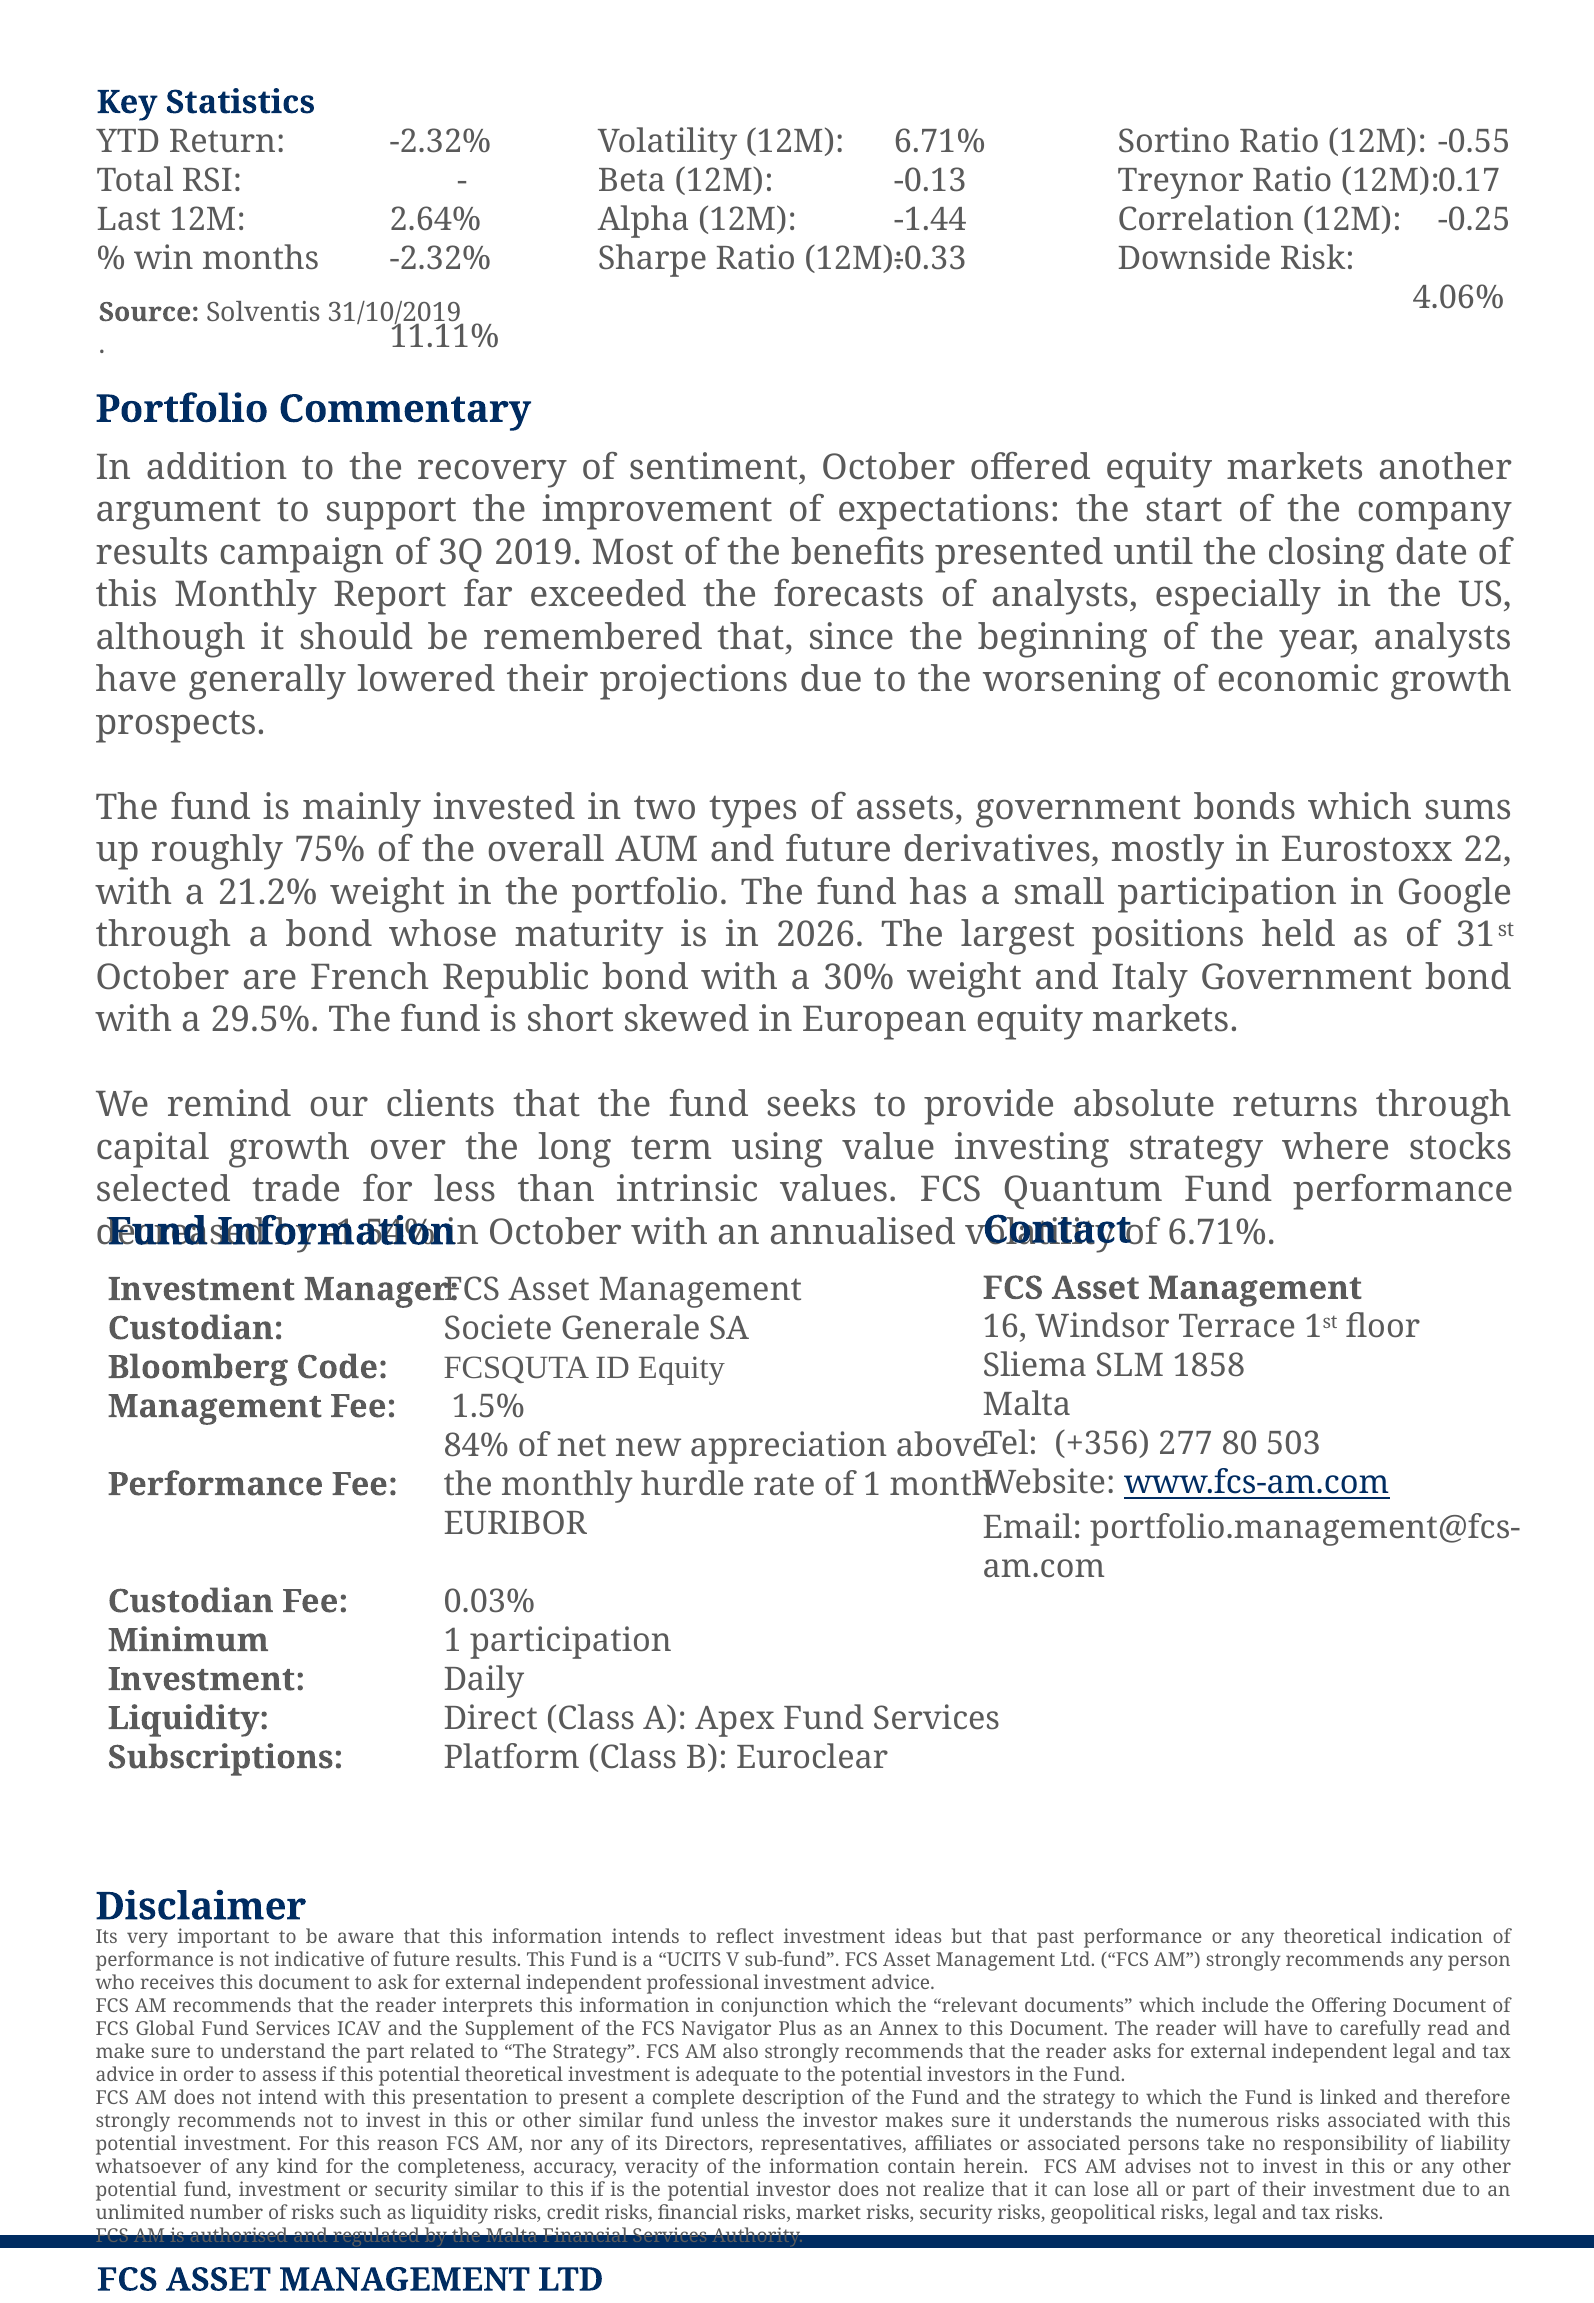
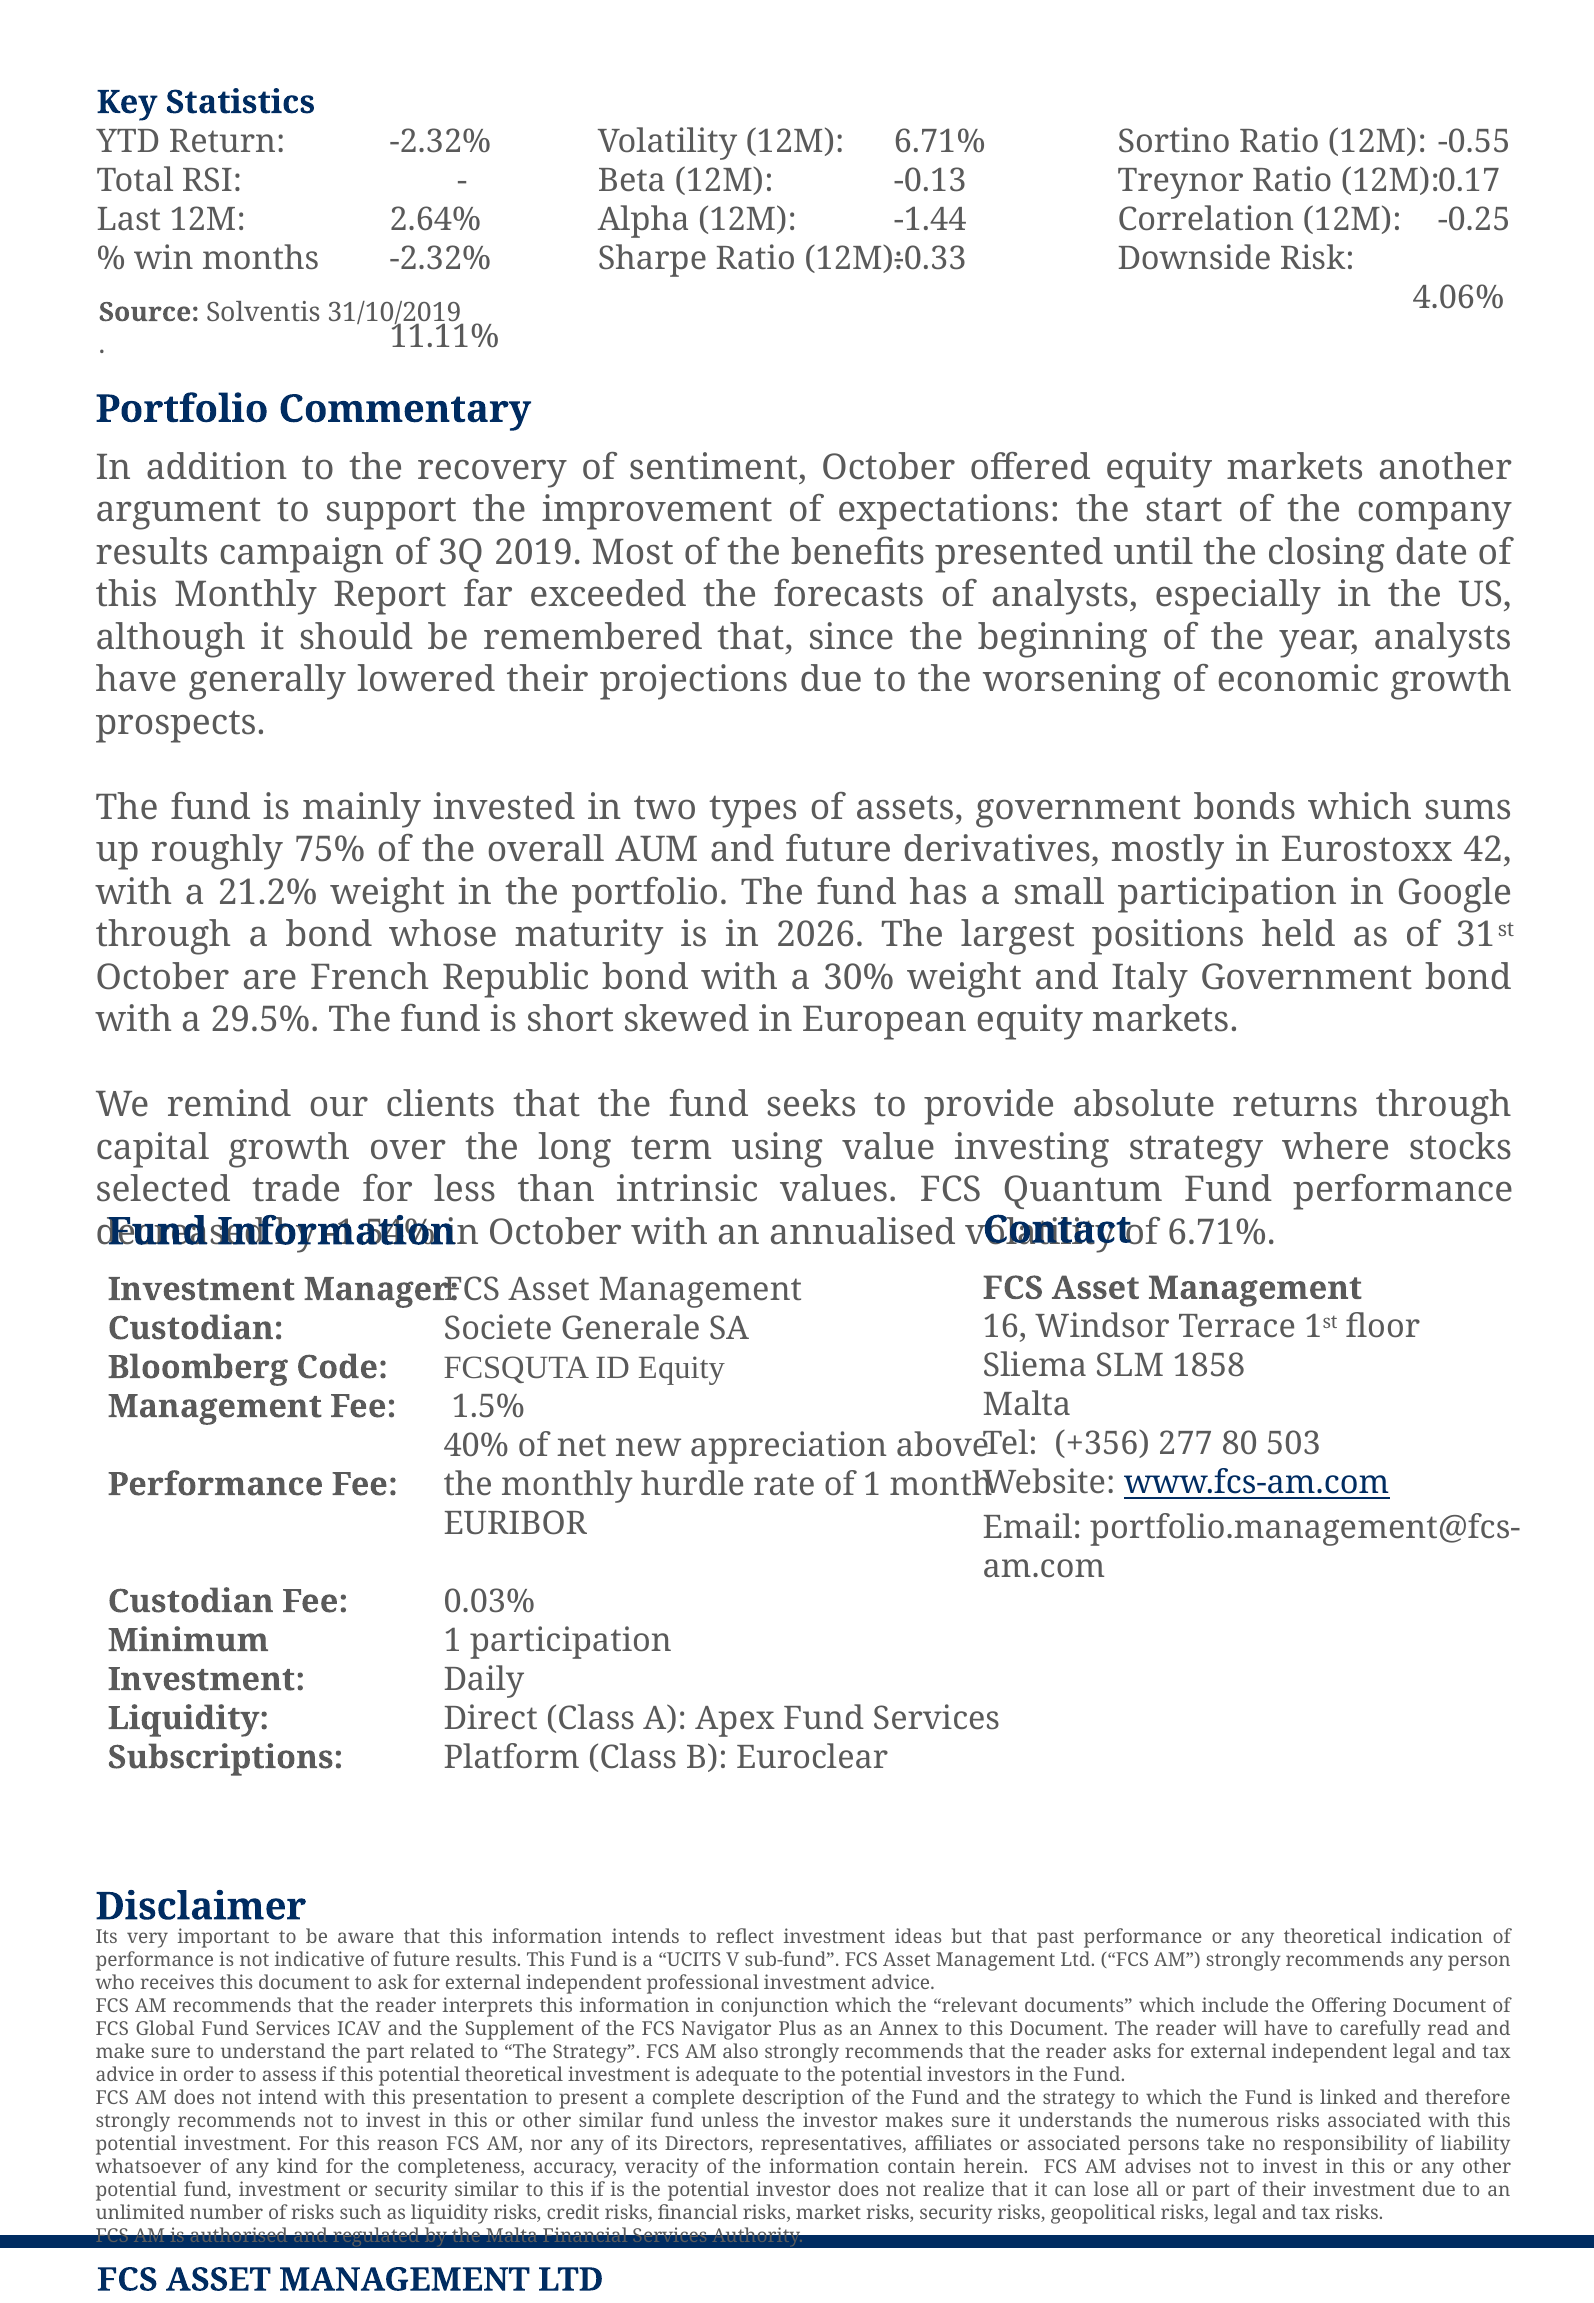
22: 22 -> 42 (1488, 850)
84%: 84% -> 40% (476, 1445)
